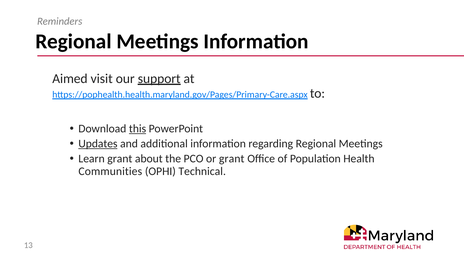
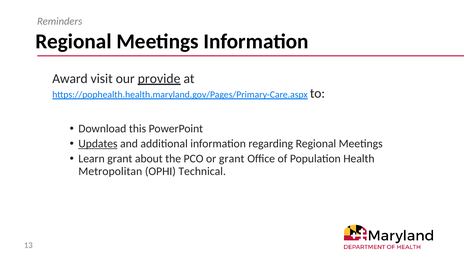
Aimed: Aimed -> Award (70, 79)
support: support -> provide (159, 79)
this underline: present -> none (138, 129)
Communities: Communities -> Metropolitan (110, 171)
